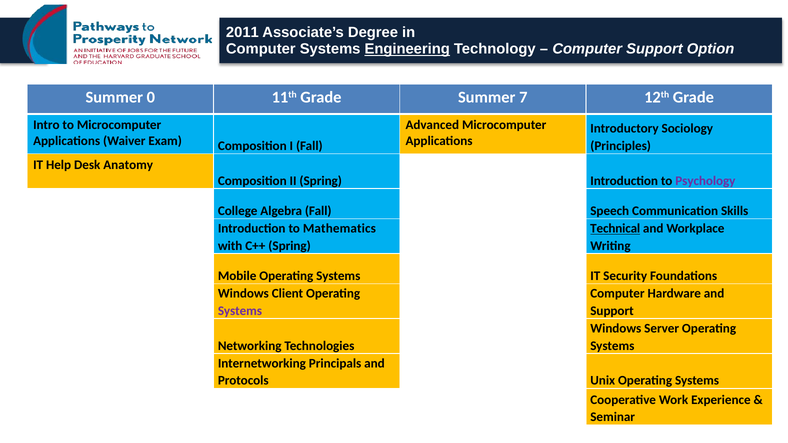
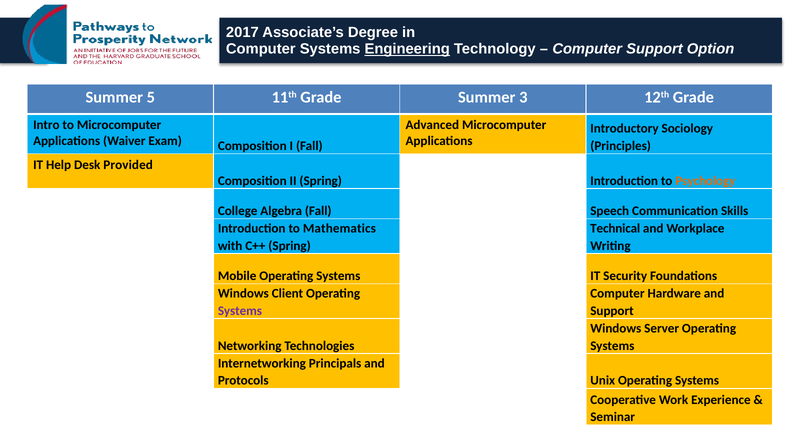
2011: 2011 -> 2017 (242, 32)
0: 0 -> 5 (151, 97)
7: 7 -> 3 (523, 97)
Anatomy: Anatomy -> Provided (128, 165)
Psychology colour: purple -> orange (705, 181)
Technical underline: present -> none (615, 229)
